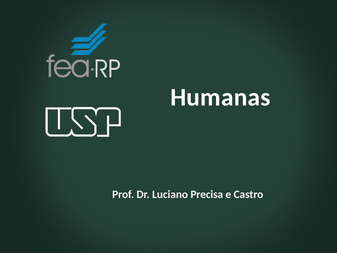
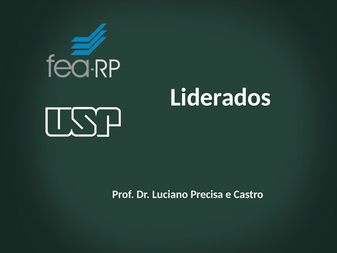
Humanas: Humanas -> Liderados (221, 97)
